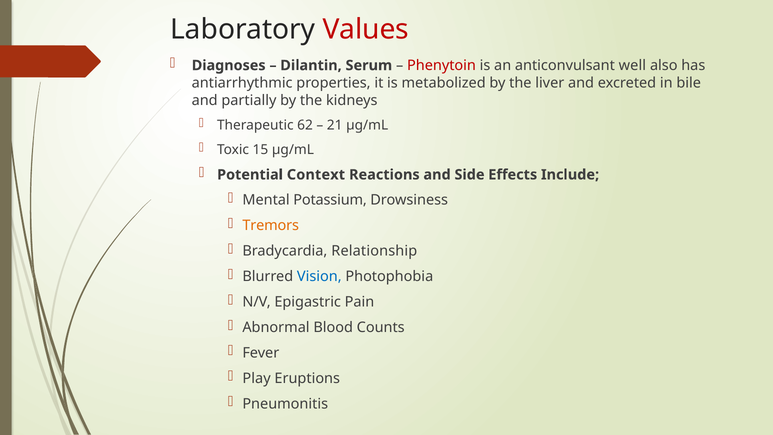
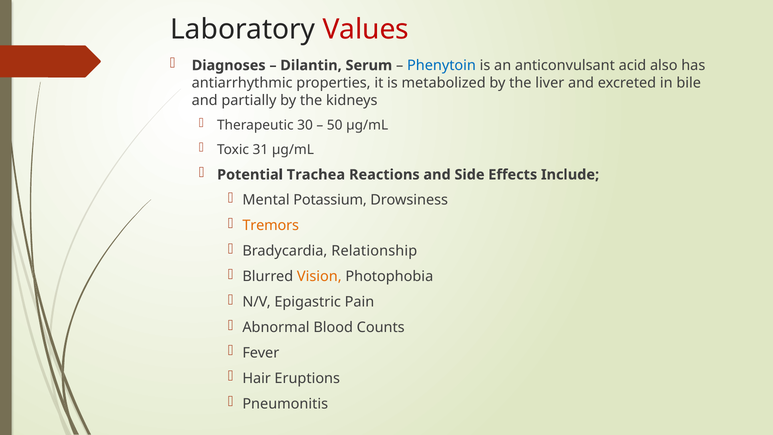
Phenytoin colour: red -> blue (441, 65)
well: well -> acid (632, 65)
62: 62 -> 30 (305, 125)
21: 21 -> 50 (335, 125)
15: 15 -> 31 (260, 150)
Context: Context -> Trachea (316, 175)
Vision colour: blue -> orange (319, 276)
Play: Play -> Hair (257, 378)
